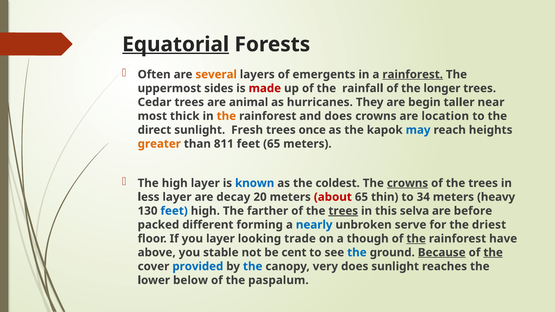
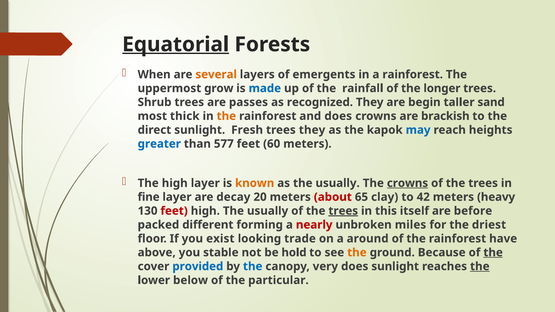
Often: Often -> When (154, 74)
rainforest underline: present -> none (413, 74)
sides: sides -> grow (219, 88)
made colour: red -> blue (265, 88)
Cedar: Cedar -> Shrub (155, 102)
animal: animal -> passes (248, 102)
hurricanes: hurricanes -> recognized (320, 102)
near: near -> sand (491, 102)
location: location -> brackish (445, 116)
trees once: once -> they (312, 130)
greater colour: orange -> blue (159, 144)
811: 811 -> 577 (224, 144)
feet 65: 65 -> 60 (272, 144)
known colour: blue -> orange (255, 183)
as the coldest: coldest -> usually (338, 183)
less: less -> fine (149, 197)
thin: thin -> clay (385, 197)
34: 34 -> 42 (423, 197)
feet colour: blue -> red (174, 211)
high The farther: farther -> usually (268, 211)
selva: selva -> itself (414, 211)
nearly colour: blue -> red (314, 225)
serve: serve -> miles (411, 225)
you layer: layer -> exist (220, 239)
though: though -> around (368, 239)
the underline: present -> none (416, 239)
cent: cent -> hold (294, 253)
the colour: blue -> orange (357, 253)
Because underline: present -> none (442, 253)
the underline: none -> present (480, 267)
paspalum: paspalum -> particular (278, 280)
